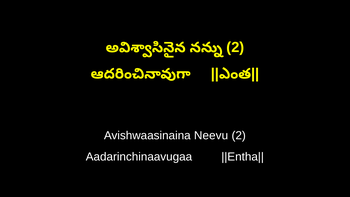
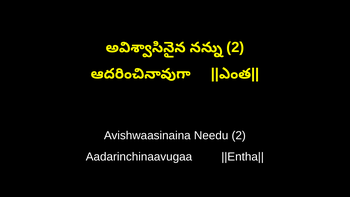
Neevu: Neevu -> Needu (211, 136)
